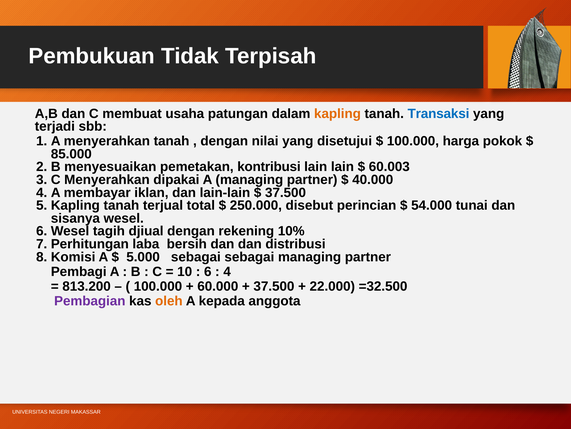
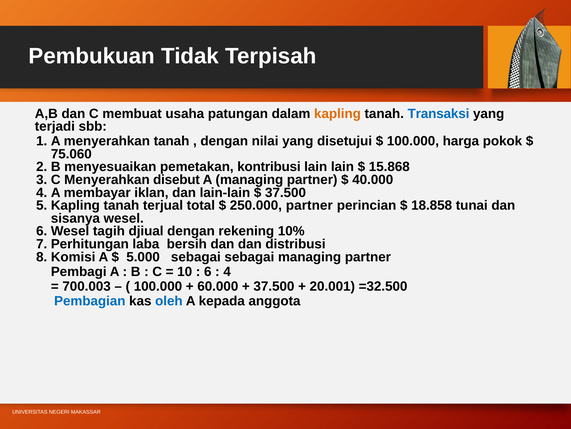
85.000: 85.000 -> 75.060 (71, 154)
60.003: 60.003 -> 15.868 (389, 167)
dipakai: dipakai -> disebut (176, 179)
250.000 disebut: disebut -> partner (309, 205)
54.000: 54.000 -> 18.858 (432, 205)
813.200: 813.200 -> 700.003 (87, 286)
22.000: 22.000 -> 20.001 (332, 286)
Pembagian colour: purple -> blue (90, 300)
oleh colour: orange -> blue (169, 300)
